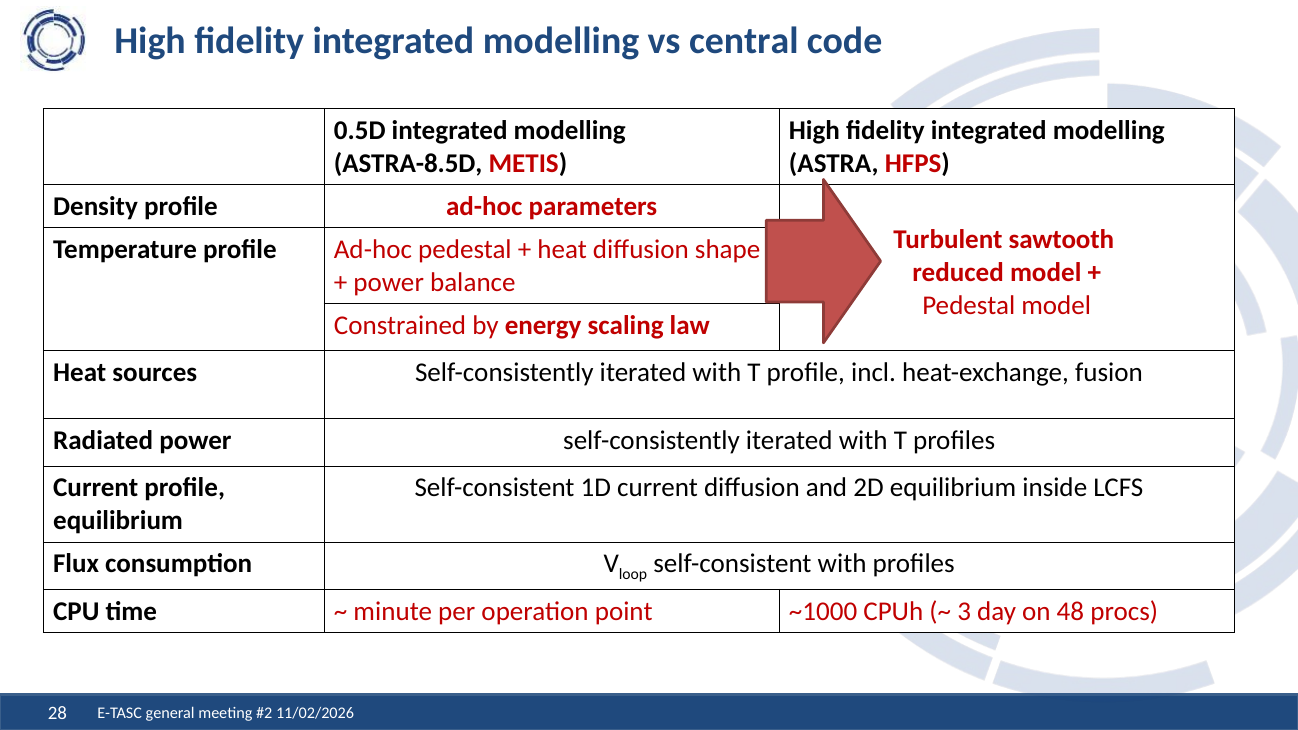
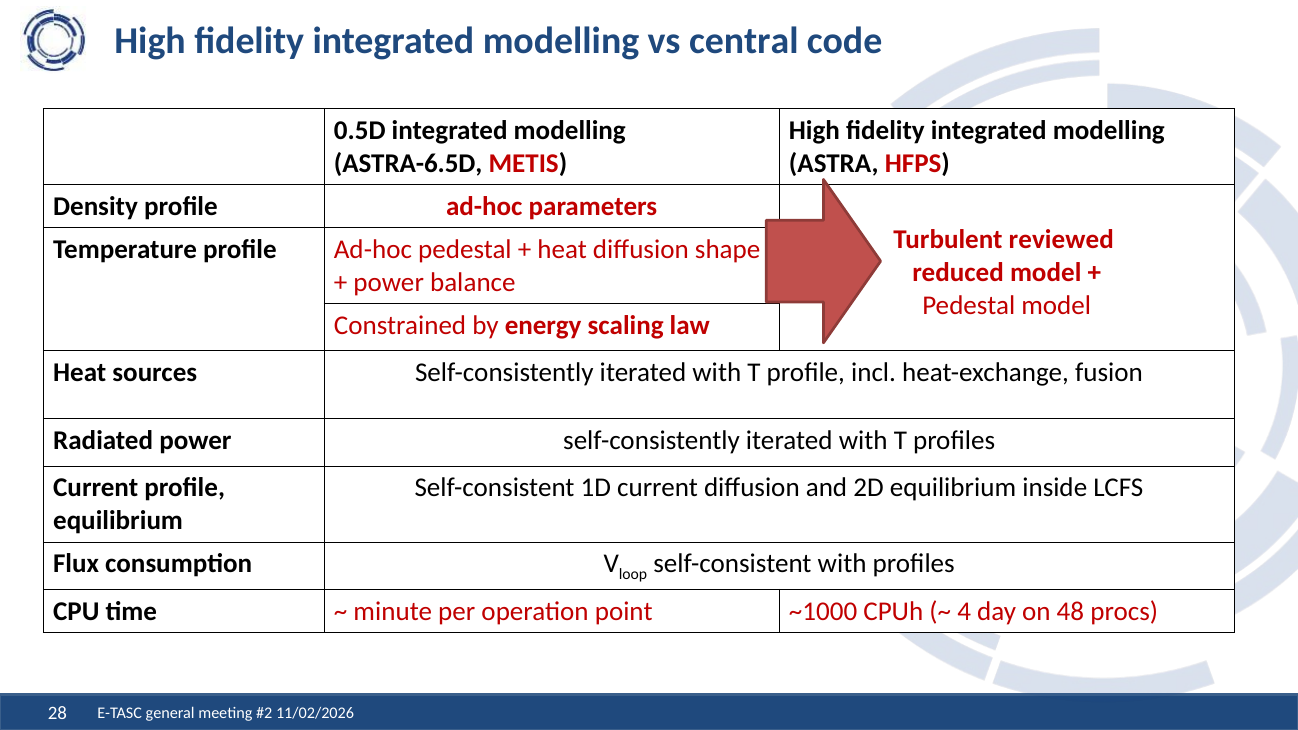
ASTRA-8.5D: ASTRA-8.5D -> ASTRA-6.5D (408, 164)
sawtooth: sawtooth -> reviewed (1061, 240)
3: 3 -> 4 (964, 611)
